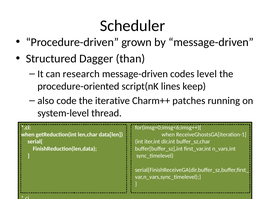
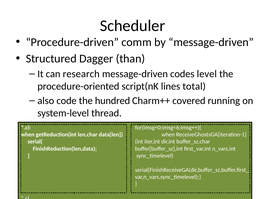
grown: grown -> comm (137, 42)
keep: keep -> total (194, 86)
iterative: iterative -> hundred (112, 101)
patches: patches -> covered (189, 101)
